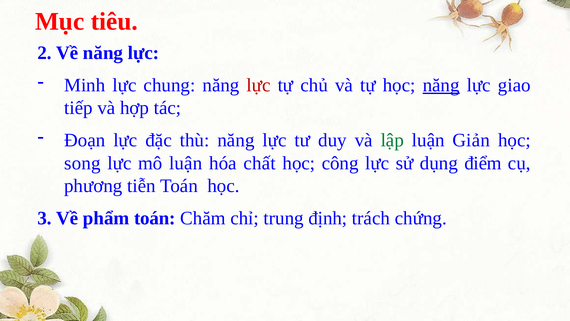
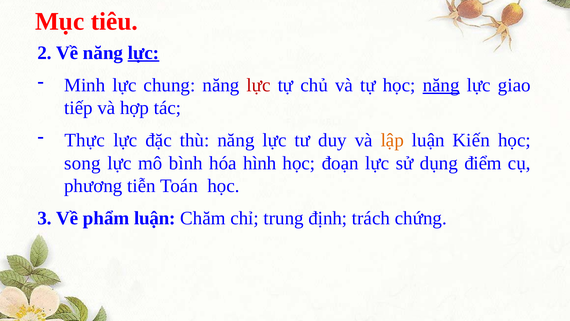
lực underline: none -> present (144, 53)
Đoạn: Đoạn -> Thực (85, 140)
lập colour: green -> orange (392, 140)
Giản: Giản -> Kiến (471, 140)
mô luận: luận -> bình (186, 163)
chất: chất -> hình (260, 163)
công: công -> đoạn (340, 163)
phẩm toán: toán -> luận (155, 218)
